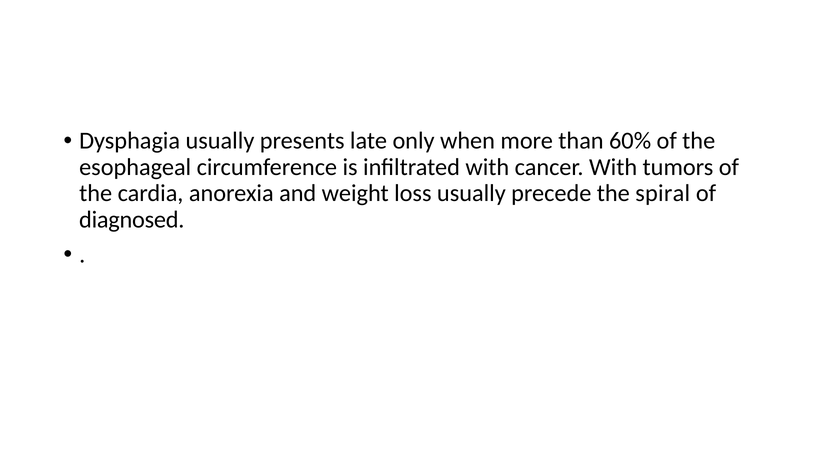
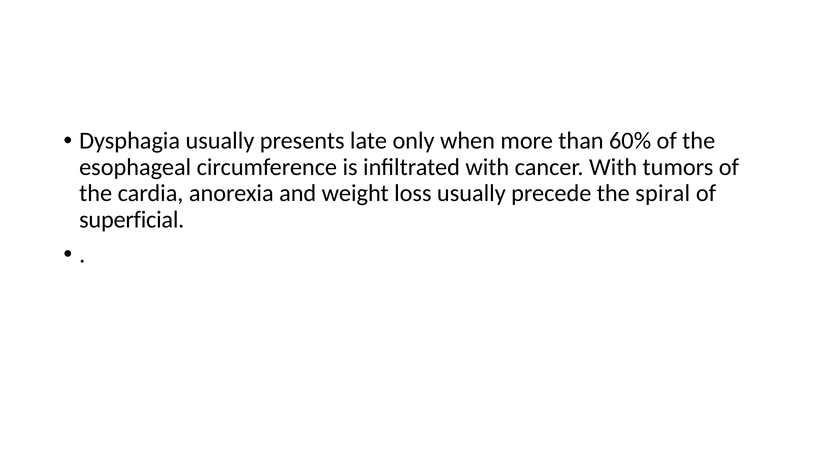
diagnosed: diagnosed -> superficial (132, 220)
